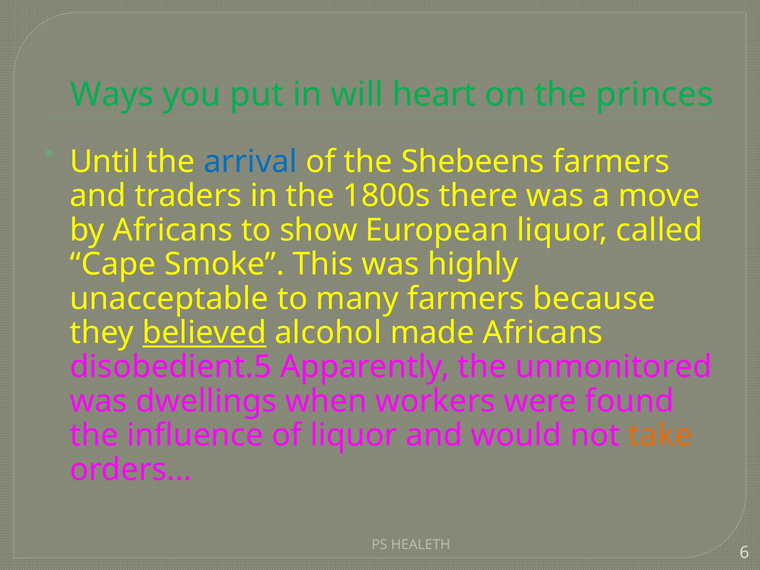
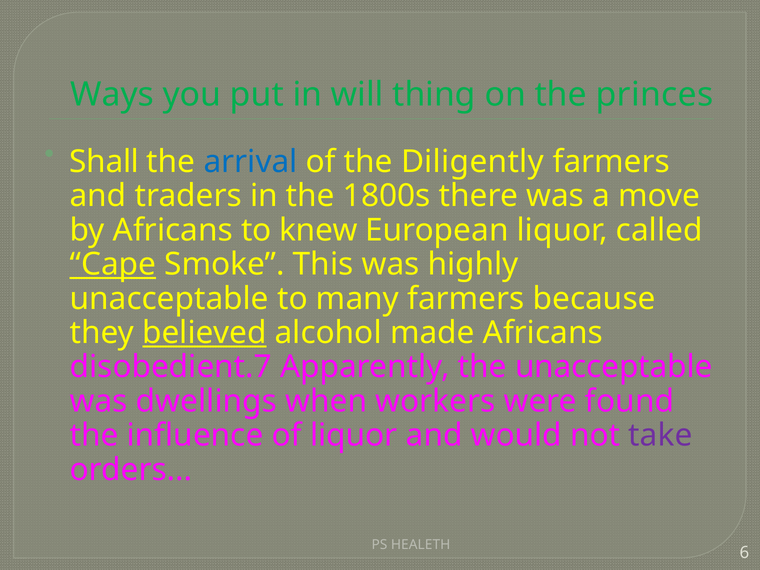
heart: heart -> thing (434, 94)
Until: Until -> Shall (104, 162)
Shebeens: Shebeens -> Diligently (473, 162)
show: show -> knew (319, 230)
Cape underline: none -> present (113, 264)
disobedient.5: disobedient.5 -> disobedient.7 (171, 367)
the unmonitored: unmonitored -> unacceptable (614, 367)
take colour: orange -> purple (660, 435)
